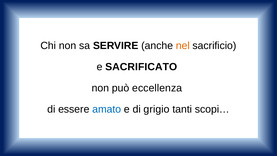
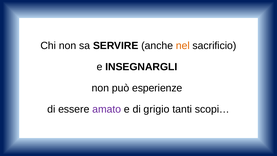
SACRIFICATO: SACRIFICATO -> INSEGNARGLI (141, 67)
eccellenza: eccellenza -> esperienze (157, 88)
amato colour: blue -> purple (107, 109)
